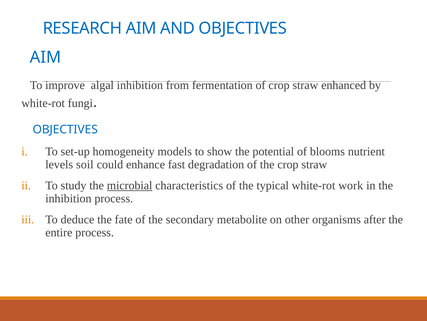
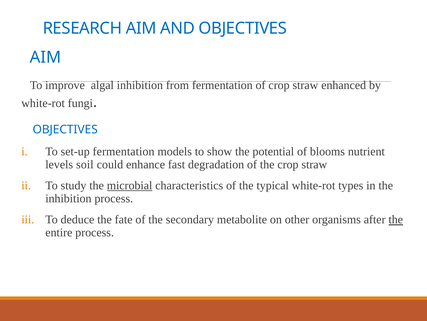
set-up homogeneity: homogeneity -> fermentation (124, 151)
work: work -> types (351, 185)
the underline: none -> present (396, 219)
